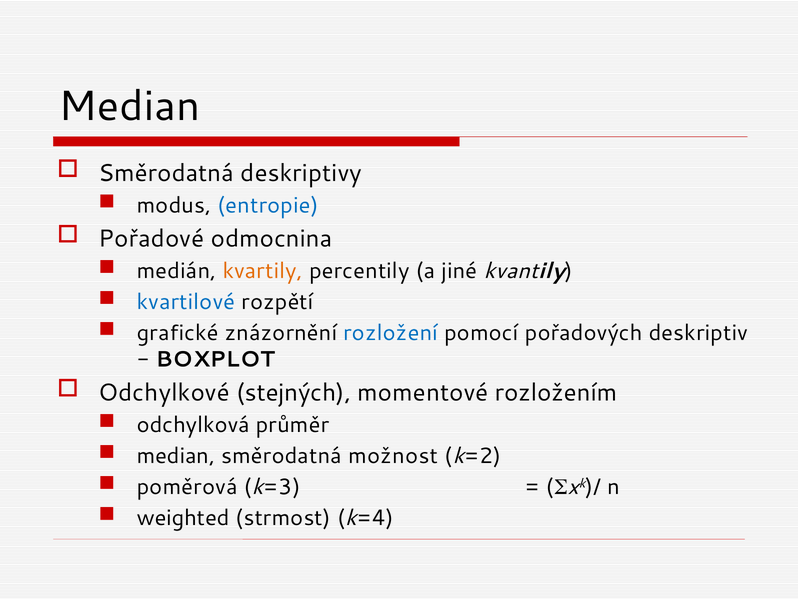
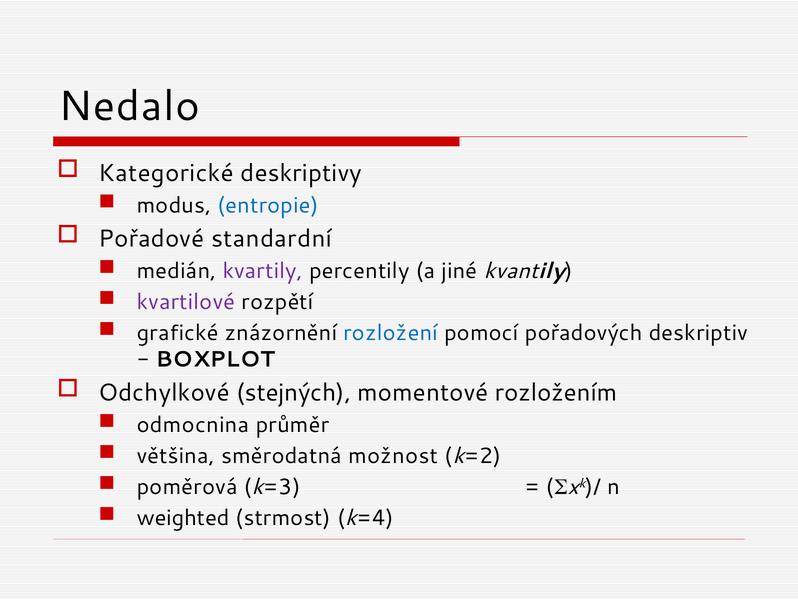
Median: Median -> Nedalo (129, 106)
Směrodatná: Směrodatná -> Kategorické (166, 173)
odmocnina: odmocnina -> standardní (272, 238)
kvartily colour: orange -> purple (263, 271)
kvartilové colour: blue -> purple (186, 302)
odchylková: odchylková -> odmocnina (193, 424)
median: median -> většina (176, 456)
